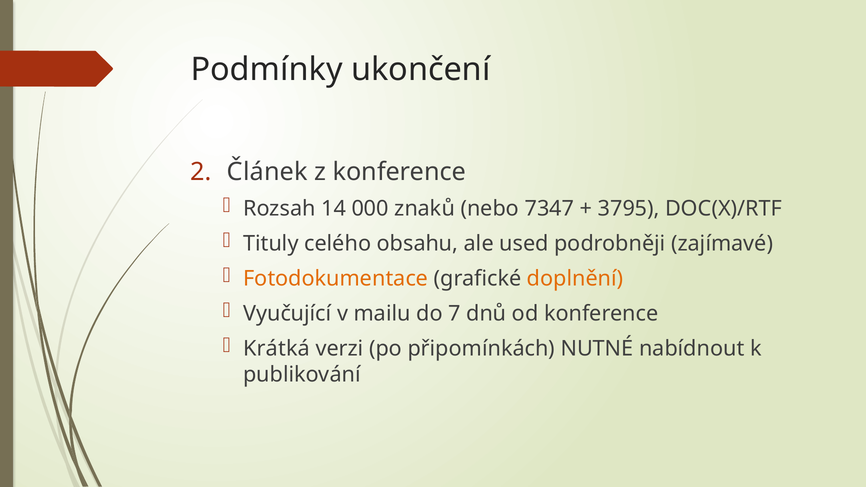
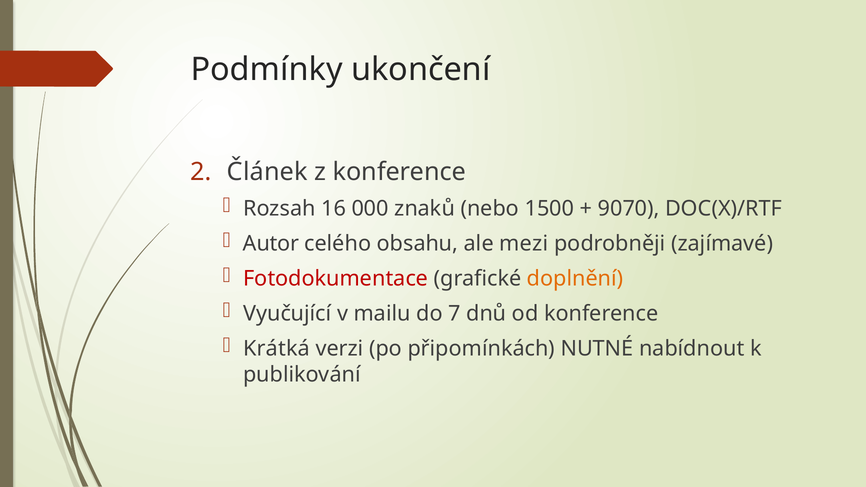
14: 14 -> 16 (334, 209)
7347: 7347 -> 1500 (549, 209)
3795: 3795 -> 9070 (629, 209)
Tituly: Tituly -> Autor (271, 244)
used: used -> mezi (524, 244)
Fotodokumentace colour: orange -> red (336, 279)
